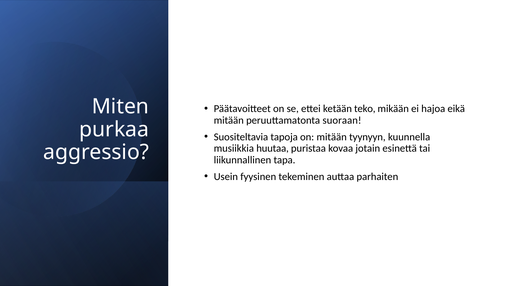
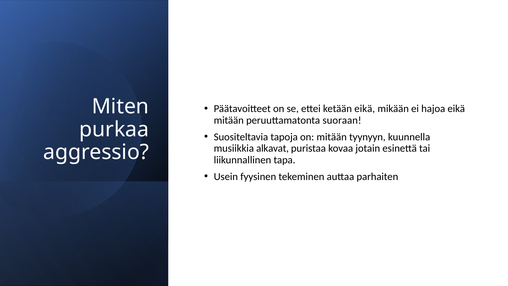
ketään teko: teko -> eikä (365, 109)
huutaa: huutaa -> alkavat (273, 148)
